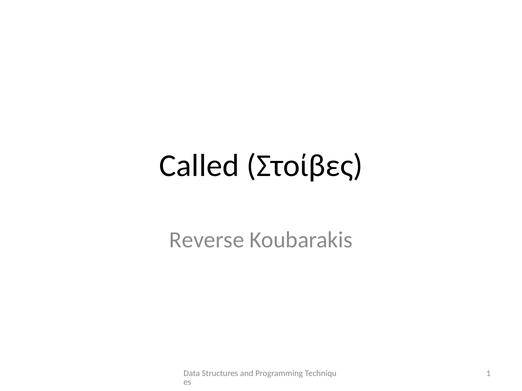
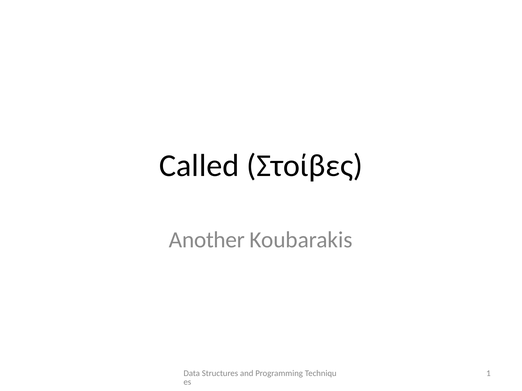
Reverse: Reverse -> Another (207, 240)
